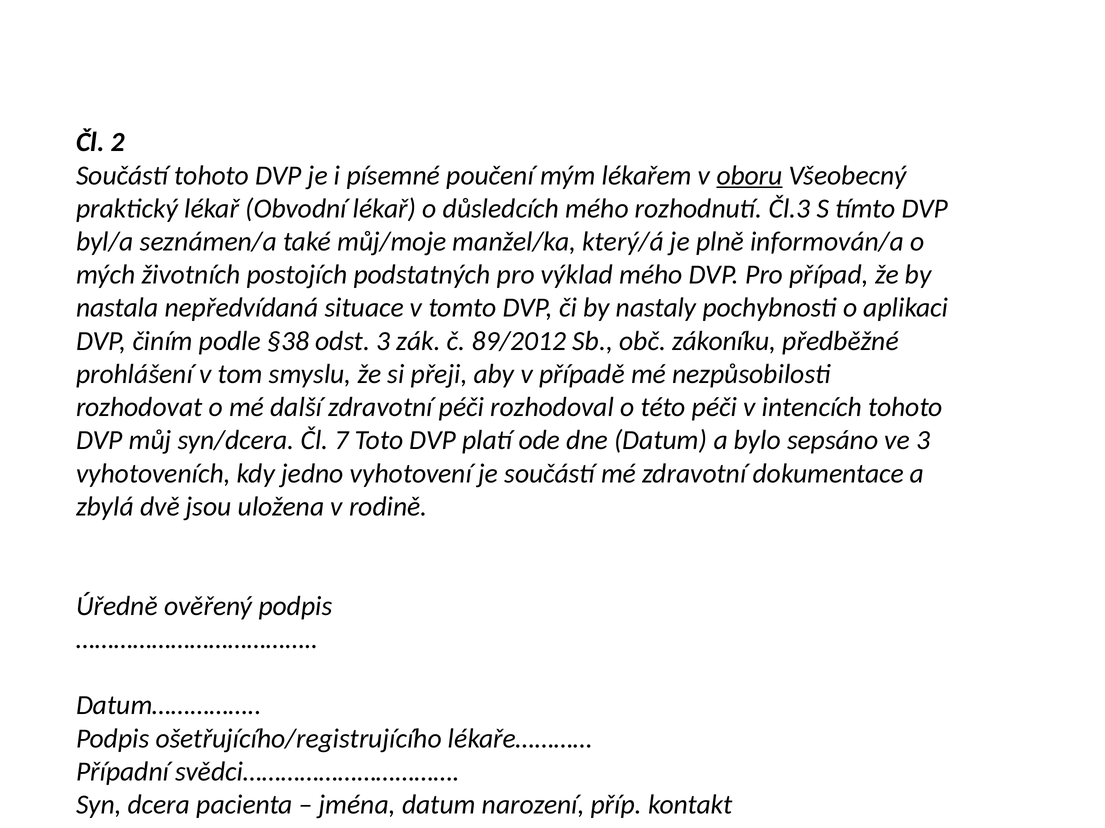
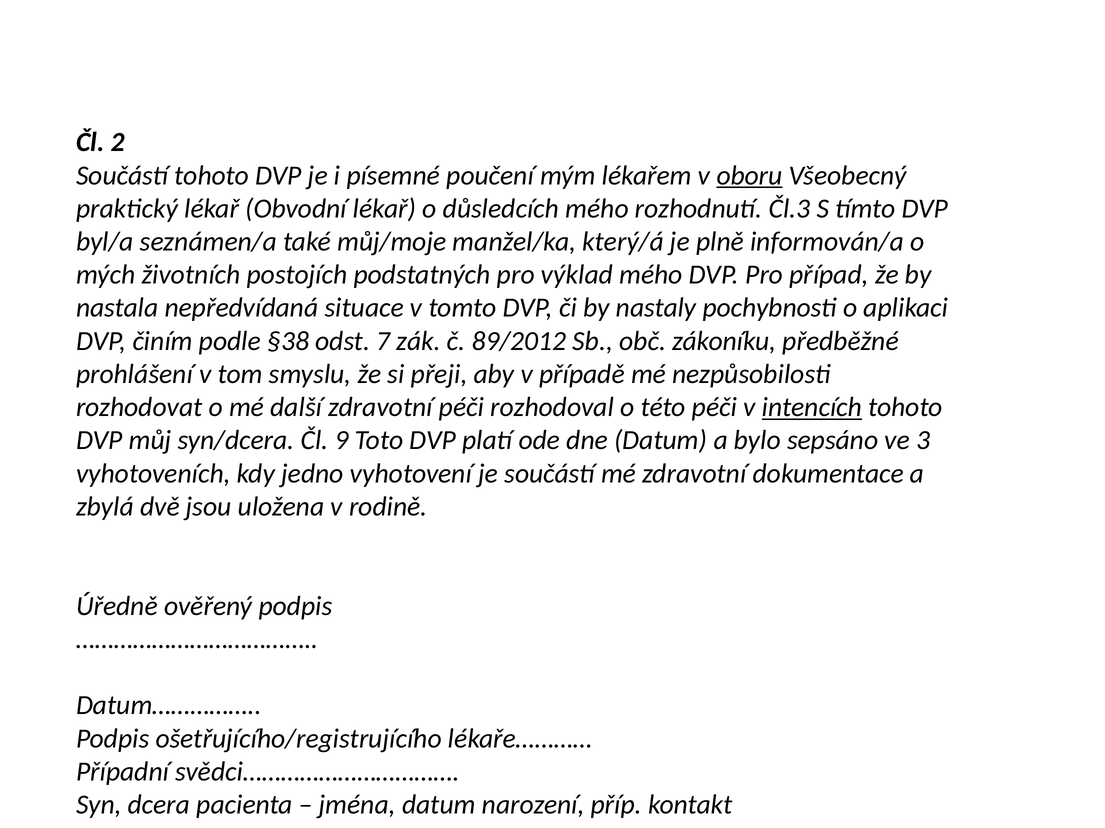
odst 3: 3 -> 7 (383, 341)
intencích underline: none -> present (812, 408)
7: 7 -> 9 (342, 441)
